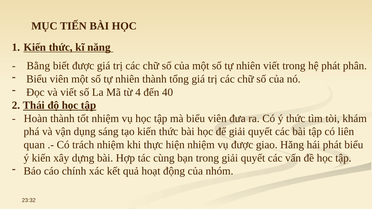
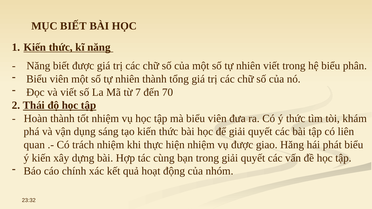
MỤC TIẾN: TIẾN -> BIẾT (73, 26)
Bằng: Bằng -> Năng (38, 66)
hệ phát: phát -> biểu (331, 66)
4: 4 -> 7 (138, 92)
40: 40 -> 70 (168, 92)
